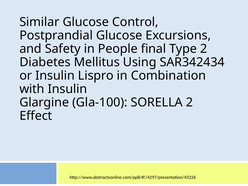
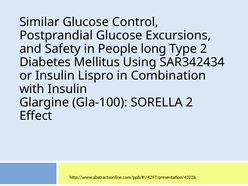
final: final -> long (154, 49)
